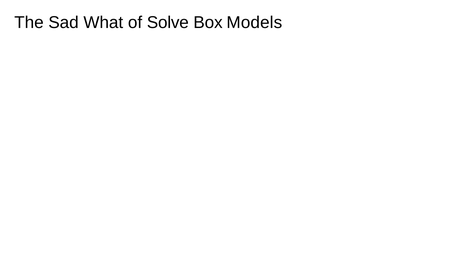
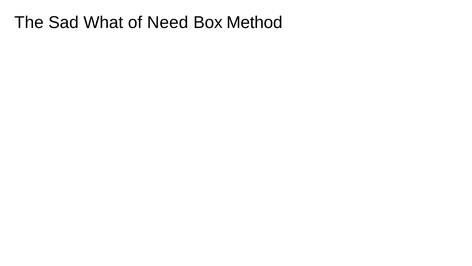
Solve: Solve -> Need (168, 22)
Models: Models -> Method (255, 22)
